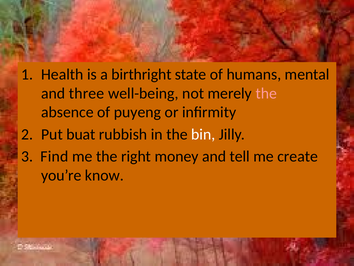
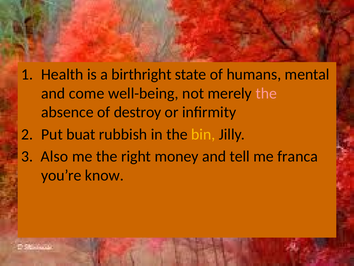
three: three -> come (87, 93)
puyeng: puyeng -> destroy (138, 112)
bin colour: white -> yellow (203, 134)
Find: Find -> Also (54, 156)
create: create -> franca (298, 156)
